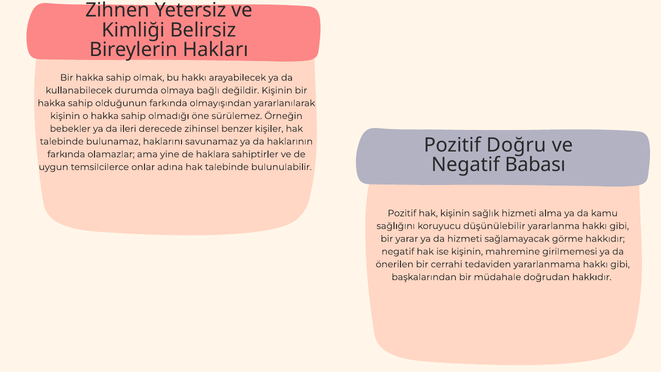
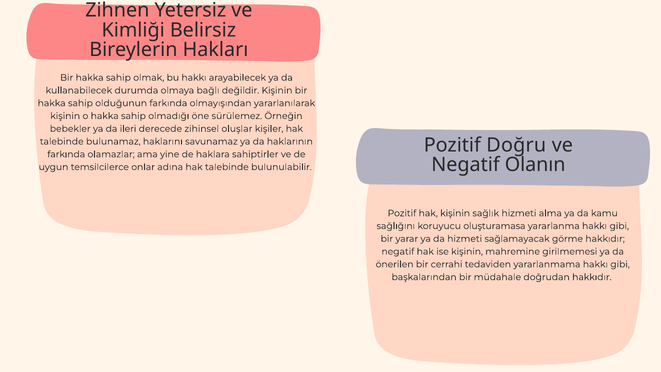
benzer: benzer -> oluşlar (237, 129)
Babası: Babası -> Olanın (535, 165)
düşünülebilir: düşünülebilir -> oluşturamasa (494, 226)
